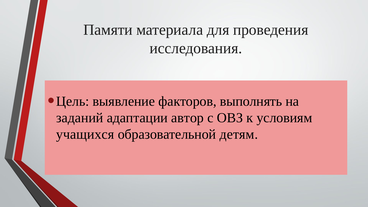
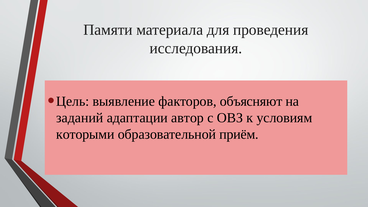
выполнять: выполнять -> объясняют (251, 101)
учащихся: учащихся -> которыми (85, 134)
детям: детям -> приём (239, 134)
